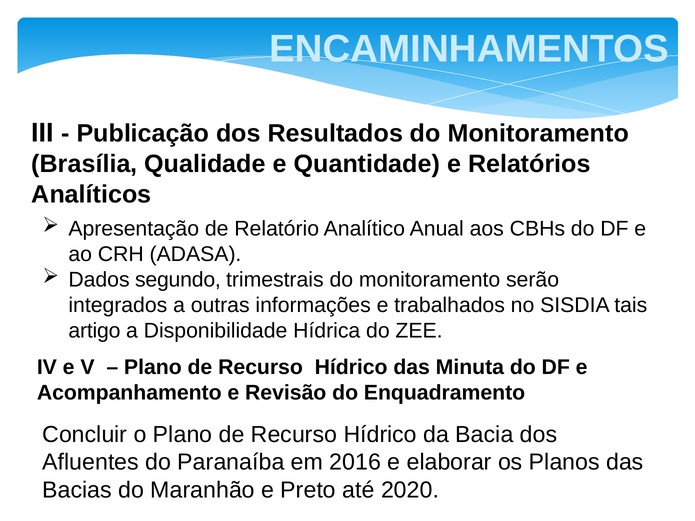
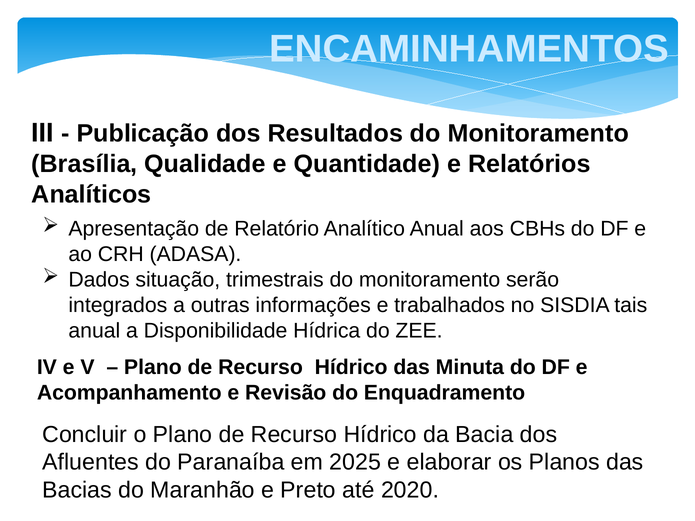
segundo: segundo -> situação (178, 280)
artigo: artigo -> anual (94, 331)
2016: 2016 -> 2025 (355, 462)
